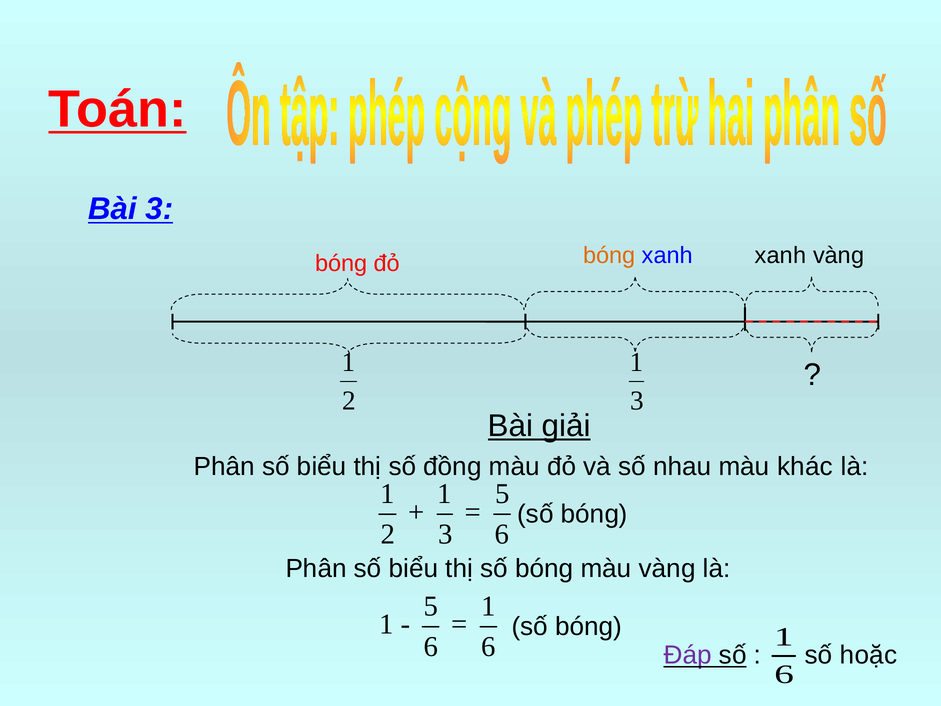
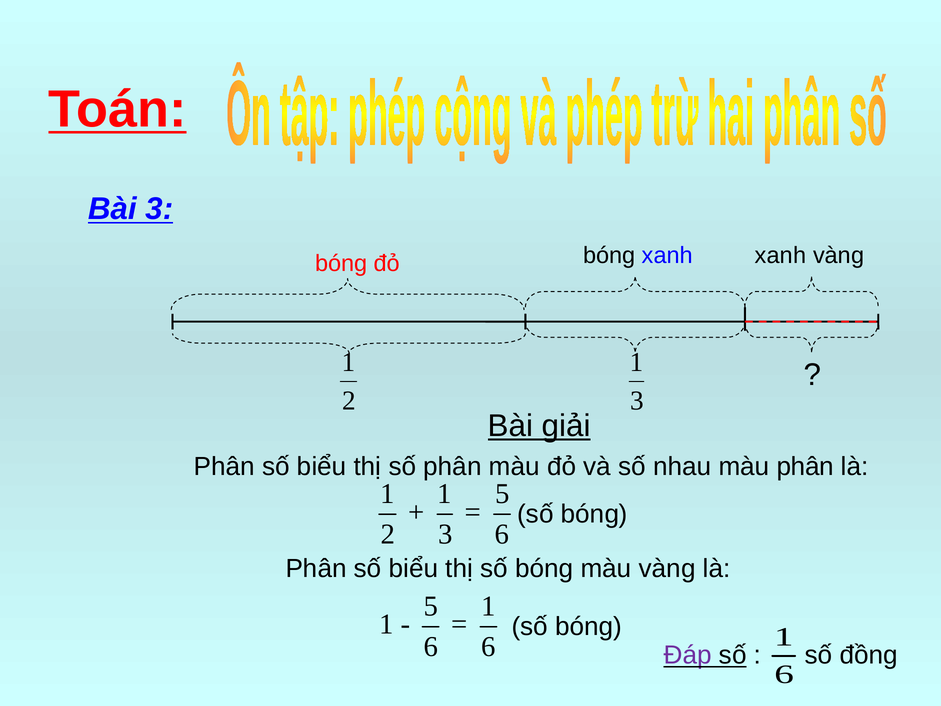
bóng colour: orange -> black (609, 256)
số đồng: đồng -> phân (452, 467)
màu khác: khác -> phân (805, 467)
hoặc: hoặc -> đồng (869, 655)
